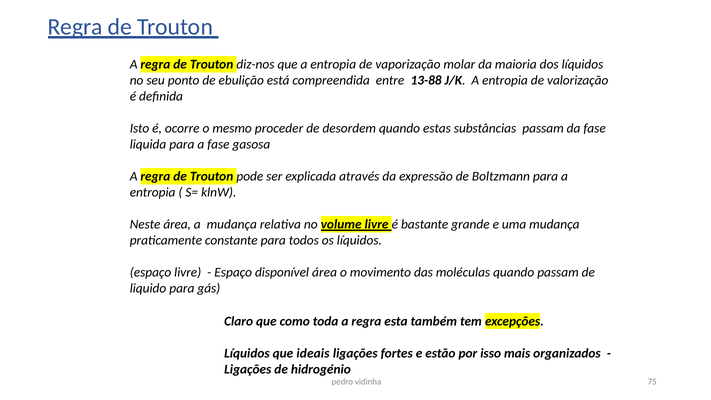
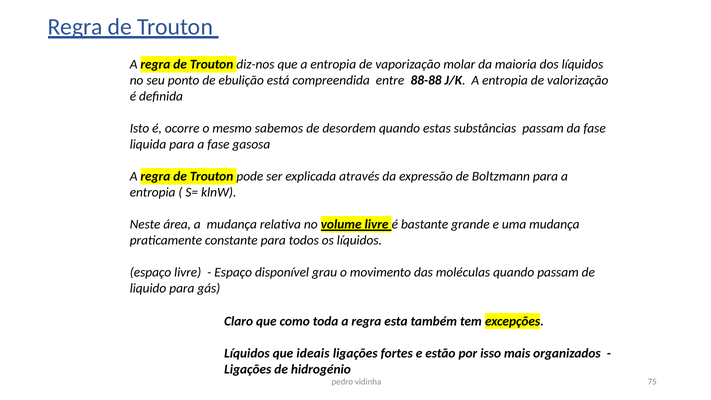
13-88: 13-88 -> 88-88 (426, 80)
proceder: proceder -> sabemos (279, 128)
disponível área: área -> grau (325, 272)
